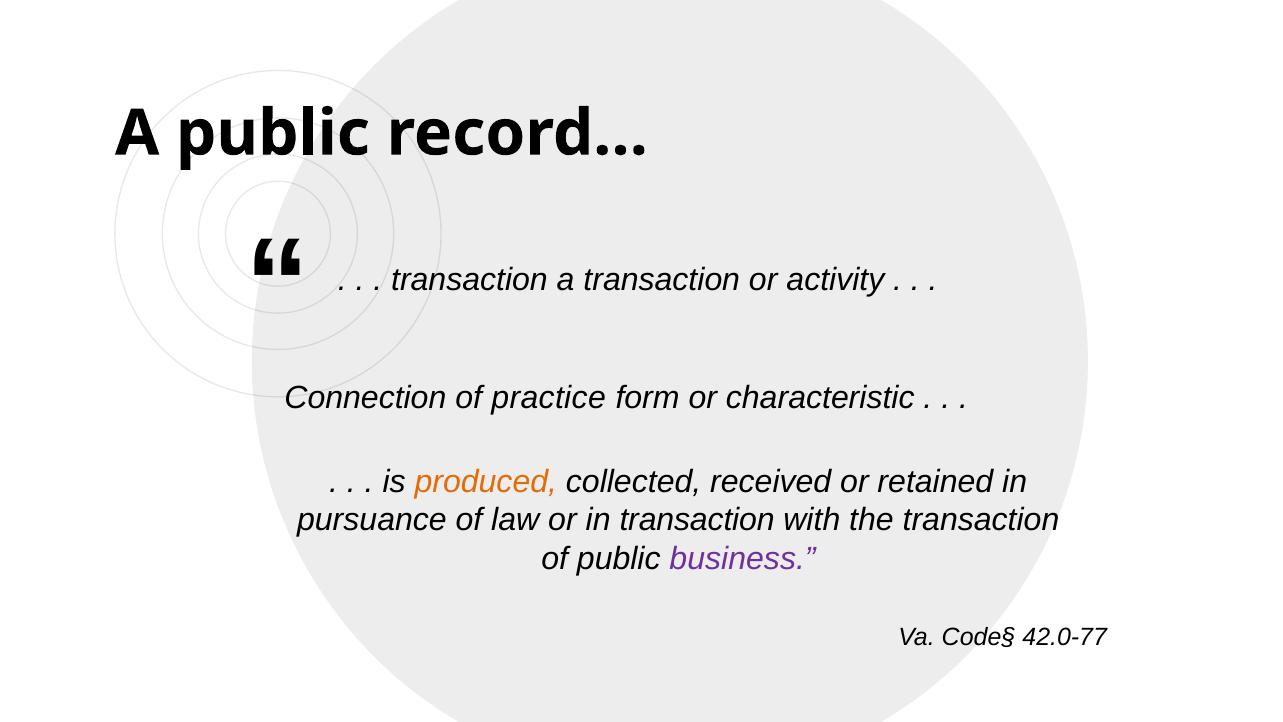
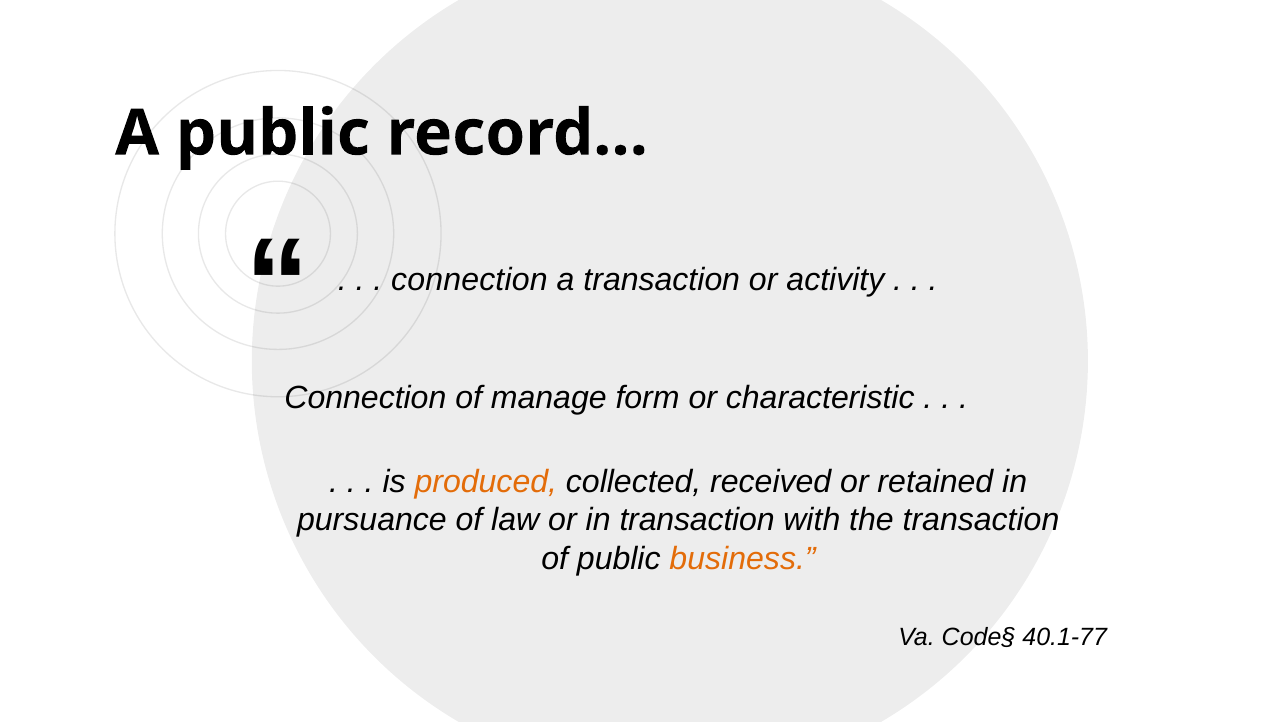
transaction: transaction -> connection (469, 280)
practice: practice -> manage (549, 398)
business colour: purple -> orange (743, 559)
42.0-77: 42.0-77 -> 40.1-77 (1065, 637)
